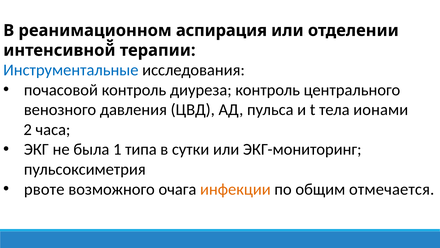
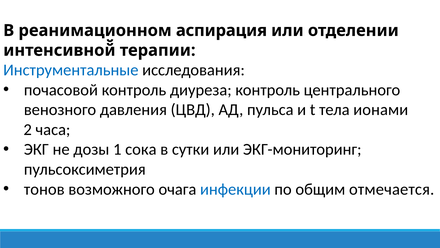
была: была -> дозы (91, 149)
типа: типа -> сока (141, 149)
рвоте: рвоте -> тонов (44, 189)
инфекции colour: orange -> blue (235, 189)
